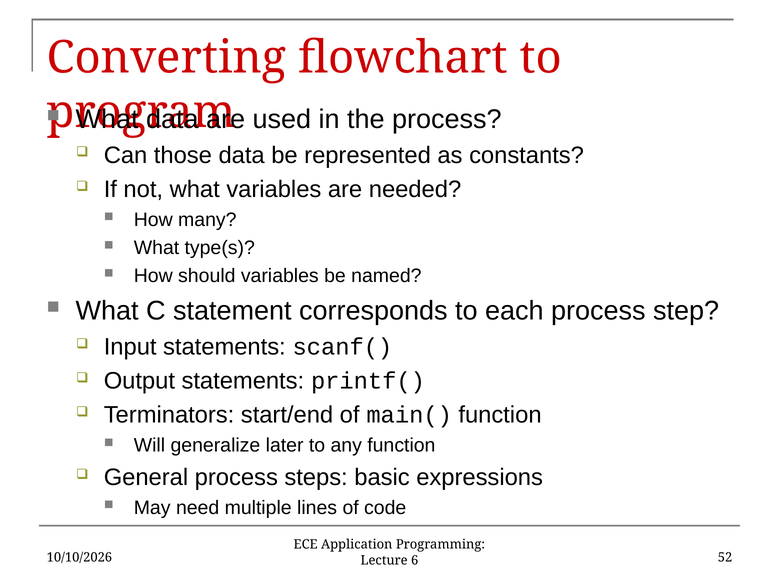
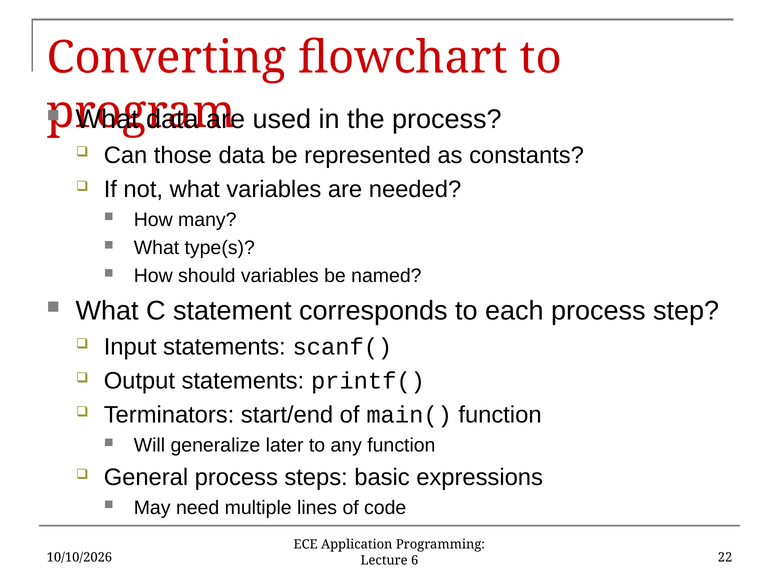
52: 52 -> 22 (725, 558)
